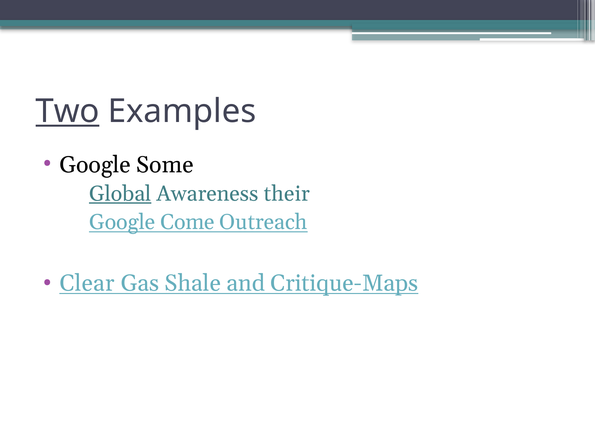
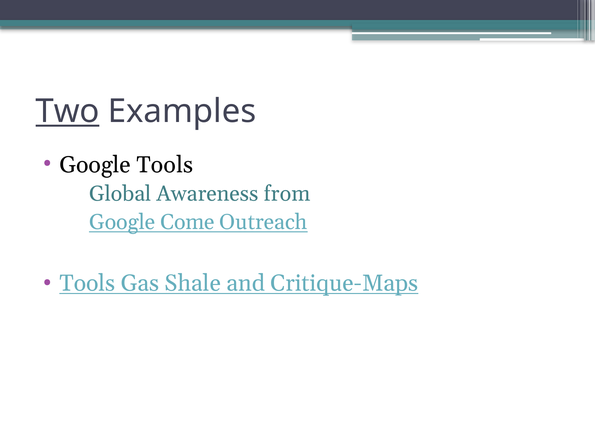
Google Some: Some -> Tools (165, 165)
Global underline: present -> none (120, 194)
their: their -> from (287, 194)
Clear: Clear -> Tools (87, 283)
